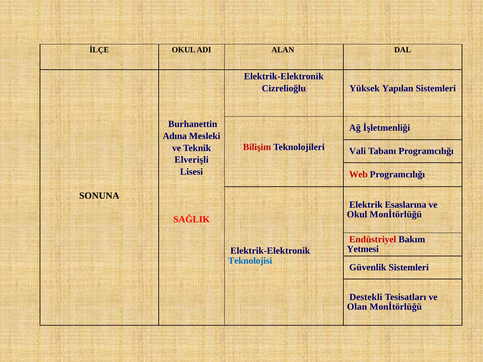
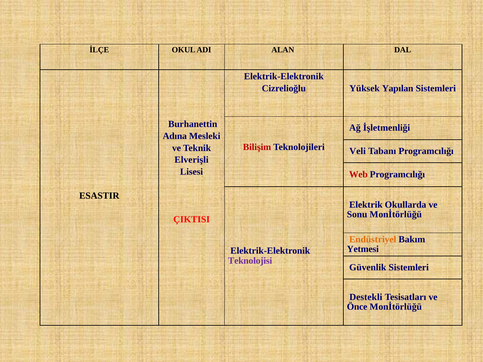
Vali: Vali -> Veli (358, 151)
SONUNA: SONUNA -> ESASTIR (99, 196)
Esaslarına: Esaslarına -> Okullarda (406, 205)
Okul: Okul -> Sonu (357, 215)
SAĞLIK: SAĞLIK -> ÇIKTISI (192, 220)
Endüstriyel colour: red -> orange (373, 239)
Teknolojisi colour: blue -> purple (250, 261)
Olan: Olan -> Önce (357, 307)
